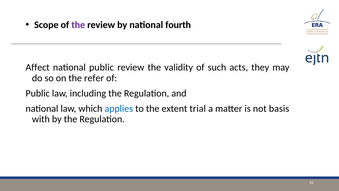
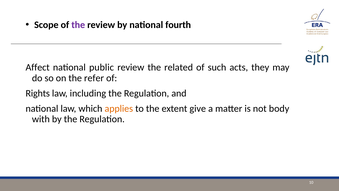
validity: validity -> related (179, 67)
Public: Public -> Rights (38, 93)
applies colour: blue -> orange (119, 108)
trial: trial -> give (198, 108)
basis: basis -> body (279, 108)
